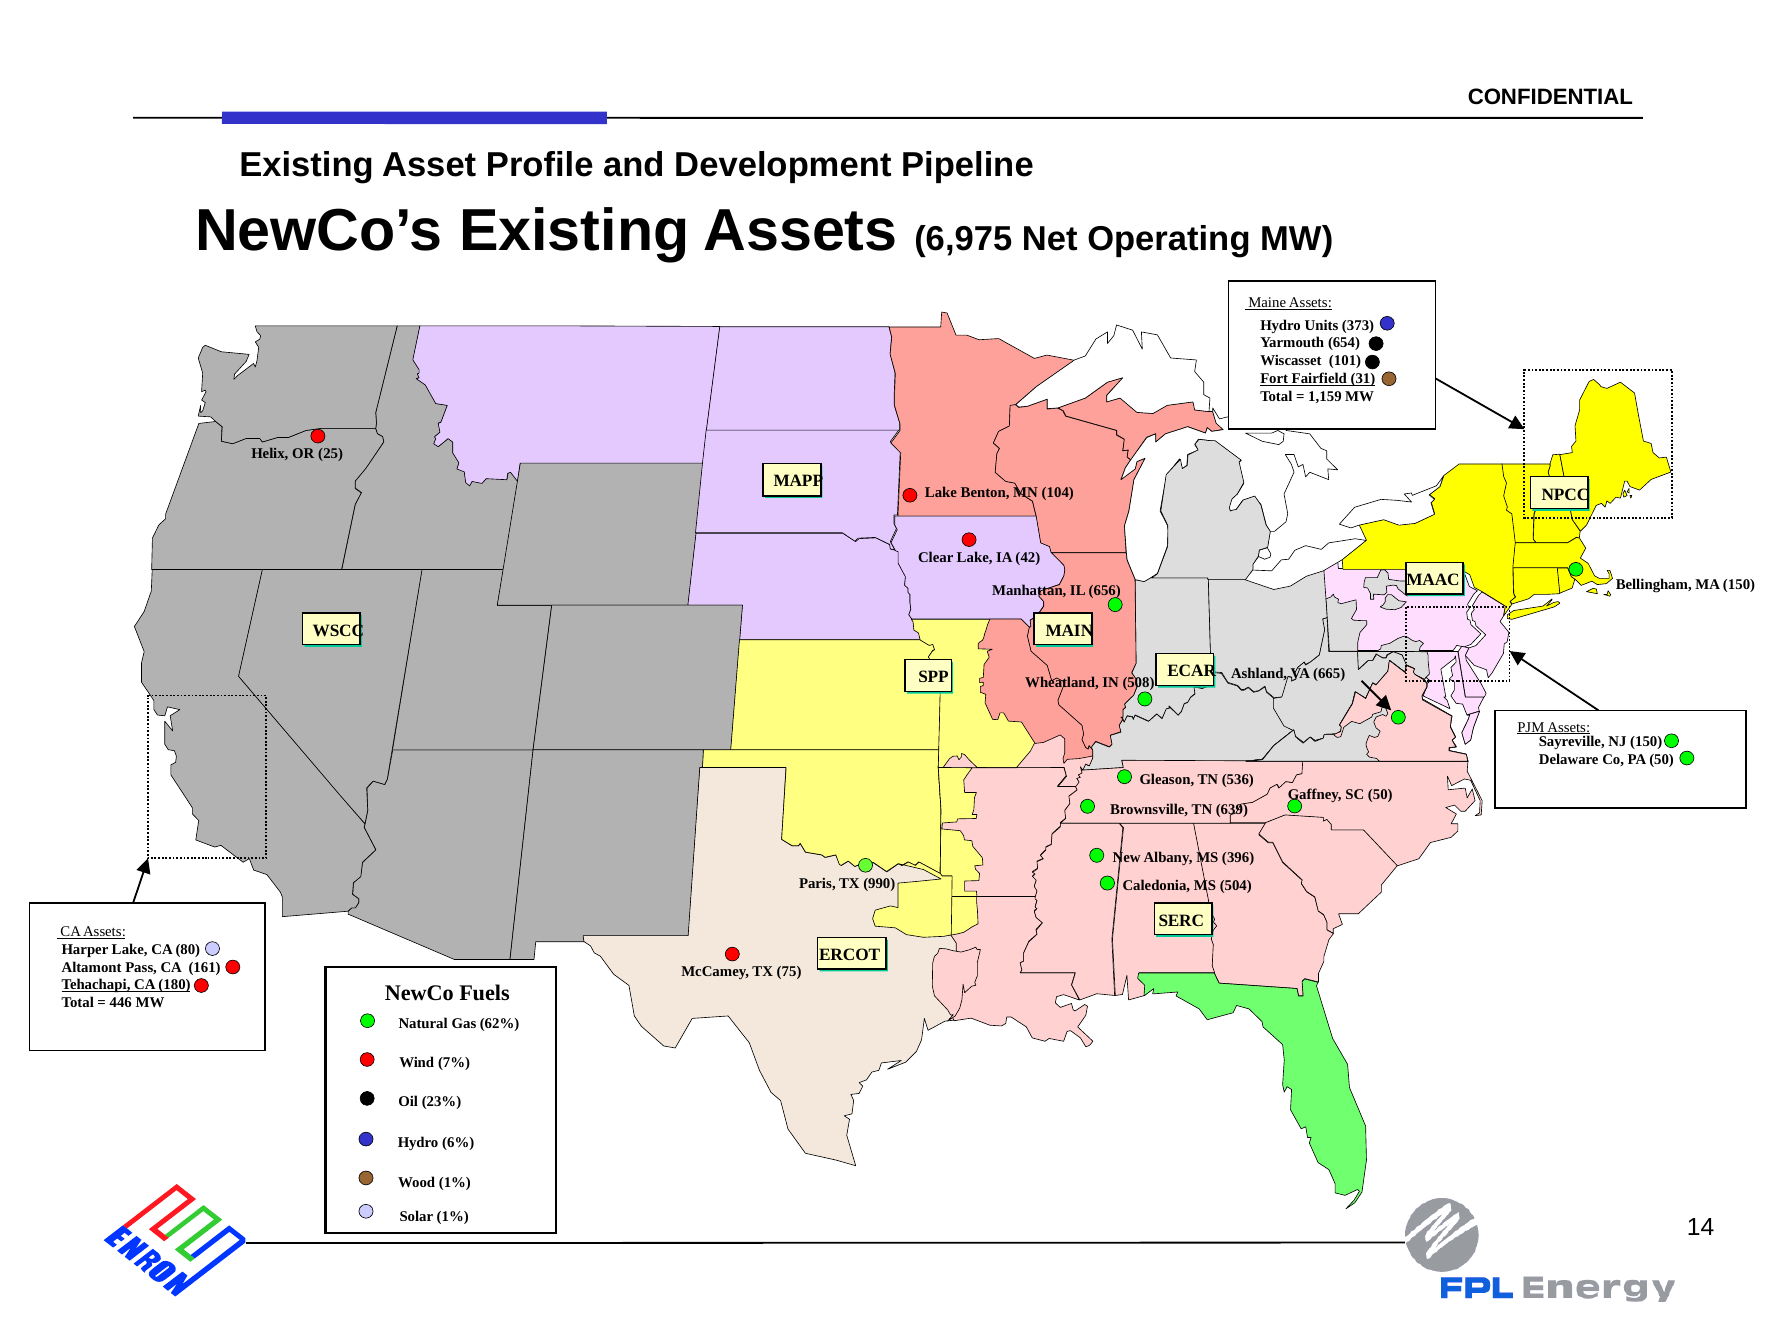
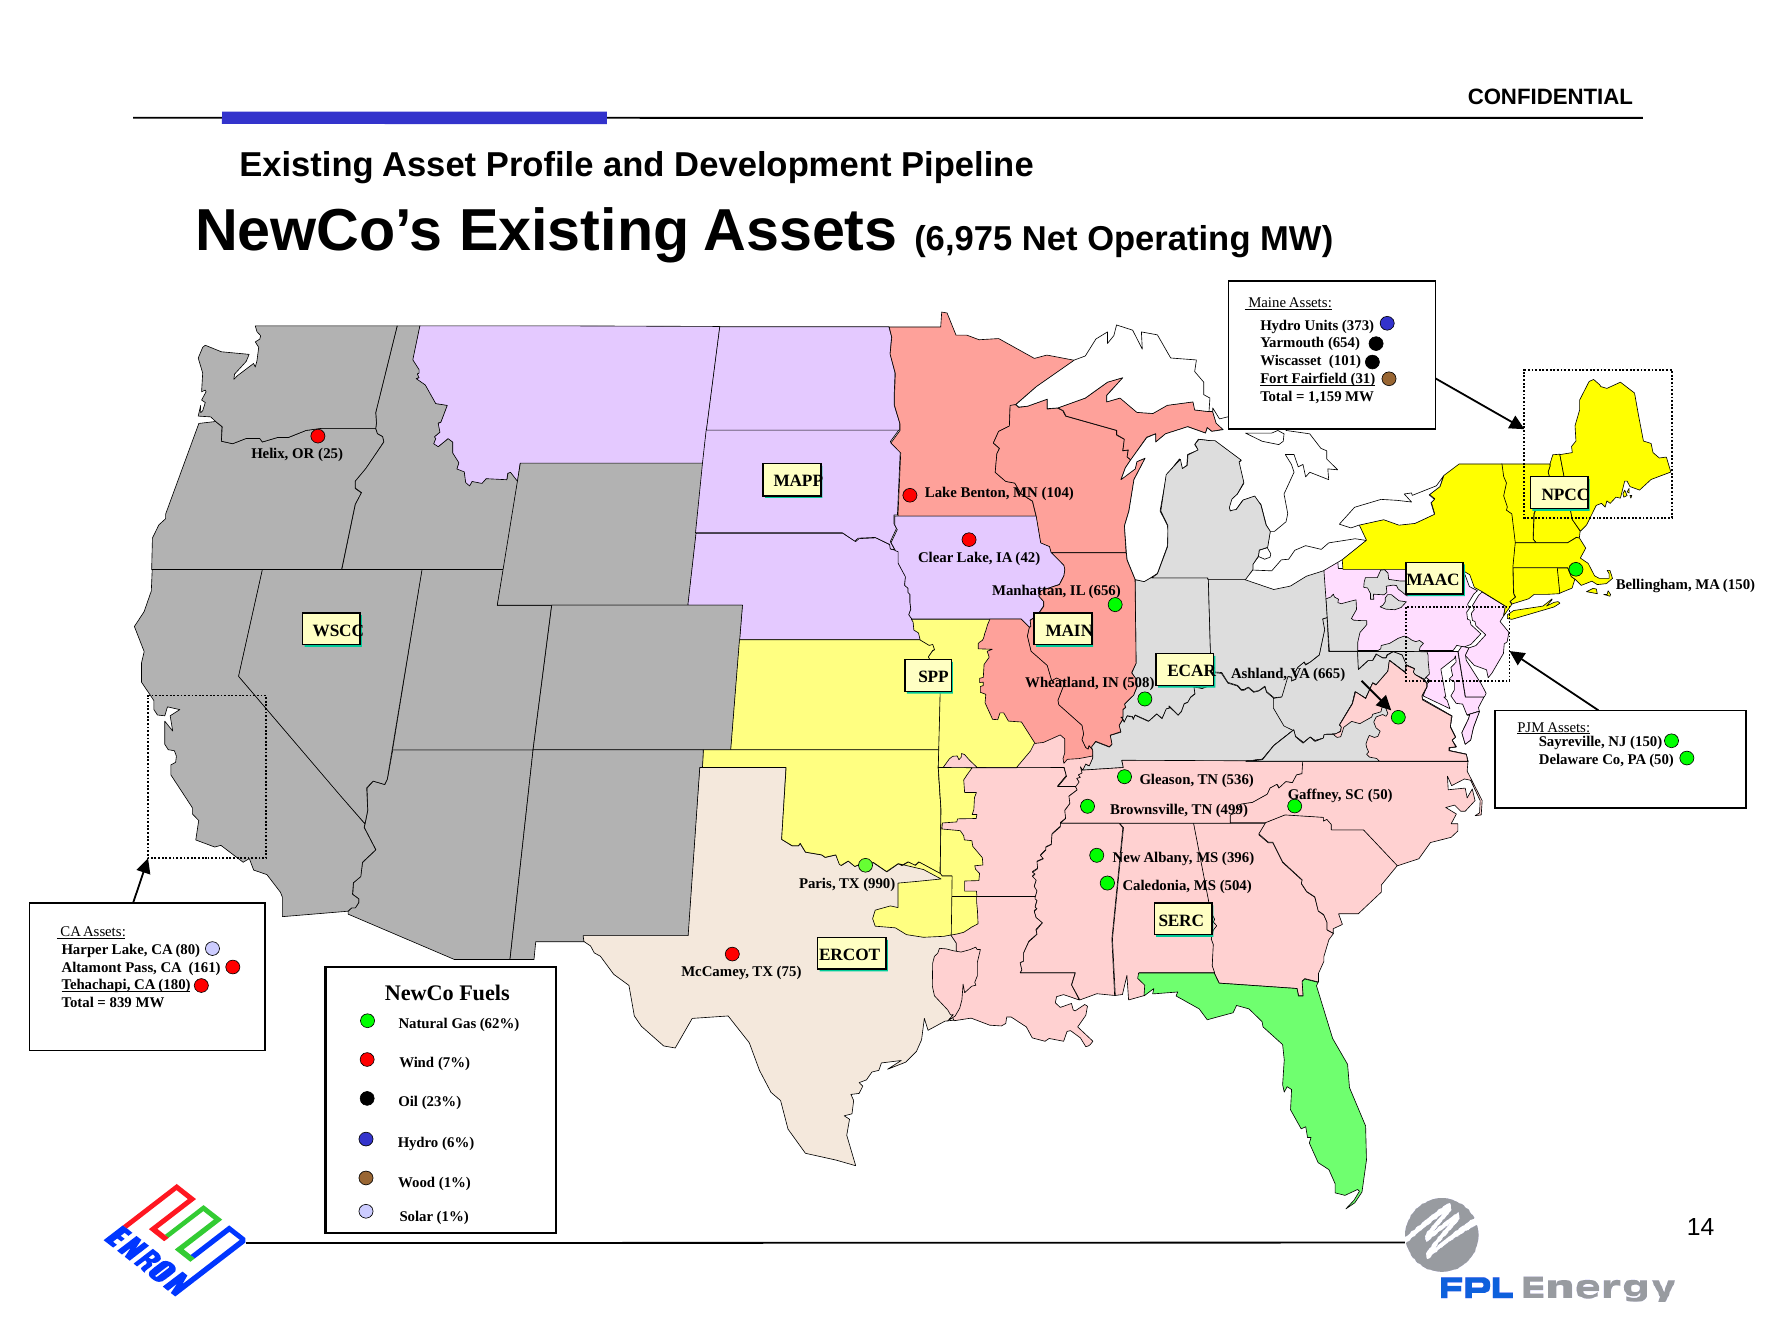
639: 639 -> 499 (1232, 809)
446: 446 -> 839 (121, 1003)
